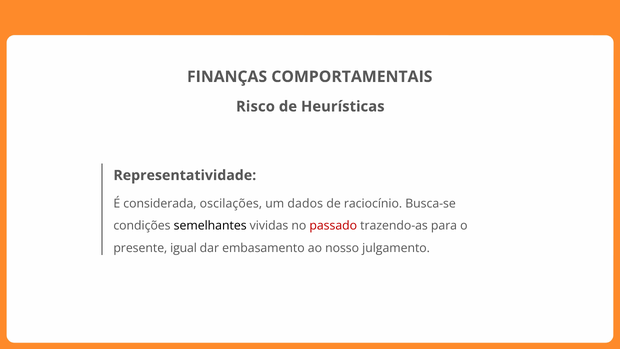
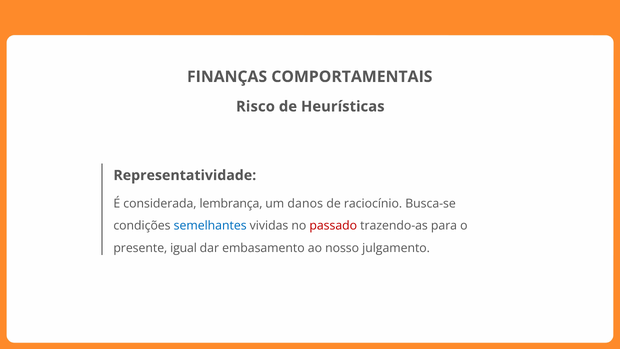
oscilações: oscilações -> lembrança (231, 204)
dados: dados -> danos (305, 204)
semelhantes colour: black -> blue (210, 226)
